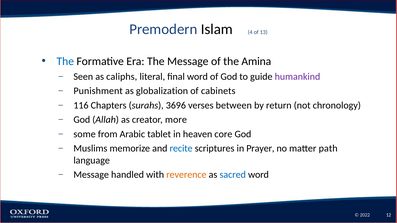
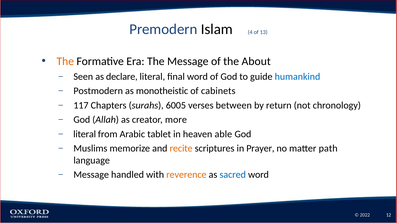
The colour: blue -> orange (65, 61)
Amina: Amina -> About (256, 61)
caliphs: caliphs -> declare (122, 77)
humankind colour: purple -> blue (297, 77)
Punishment: Punishment -> Postmodern (98, 91)
globalization: globalization -> monotheistic (162, 91)
116: 116 -> 117 (81, 105)
3696: 3696 -> 6005 (176, 105)
some: some -> literal (85, 134)
core: core -> able (223, 134)
recite colour: blue -> orange (181, 149)
